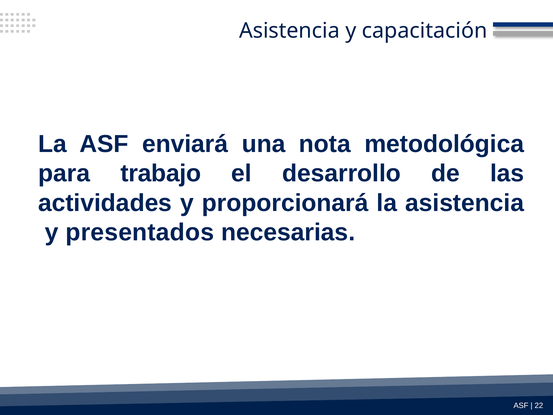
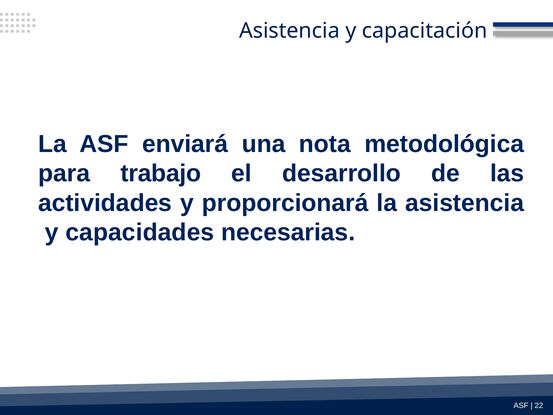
presentados: presentados -> capacidades (140, 232)
